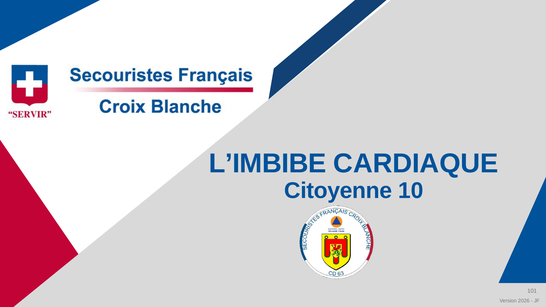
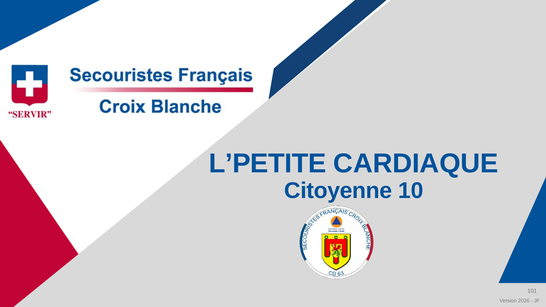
L’IMBIBE: L’IMBIBE -> L’PETITE (268, 164)
